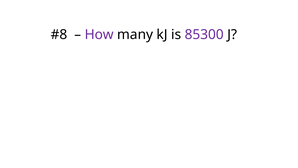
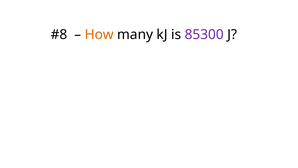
How colour: purple -> orange (99, 34)
